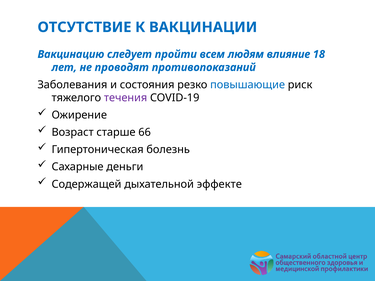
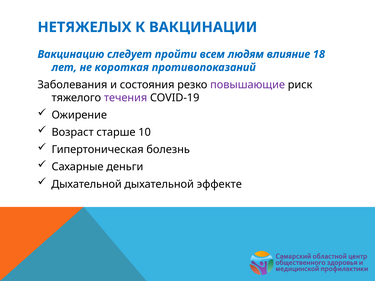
ОТСУТСТВИЕ: ОТСУТСТВИЕ -> НЕТЯЖЕЛЫХ (84, 27)
проводят: проводят -> короткая (122, 67)
повышающие colour: blue -> purple (248, 85)
66: 66 -> 10 (145, 132)
Содержащей: Содержащей -> Дыхательной (87, 184)
